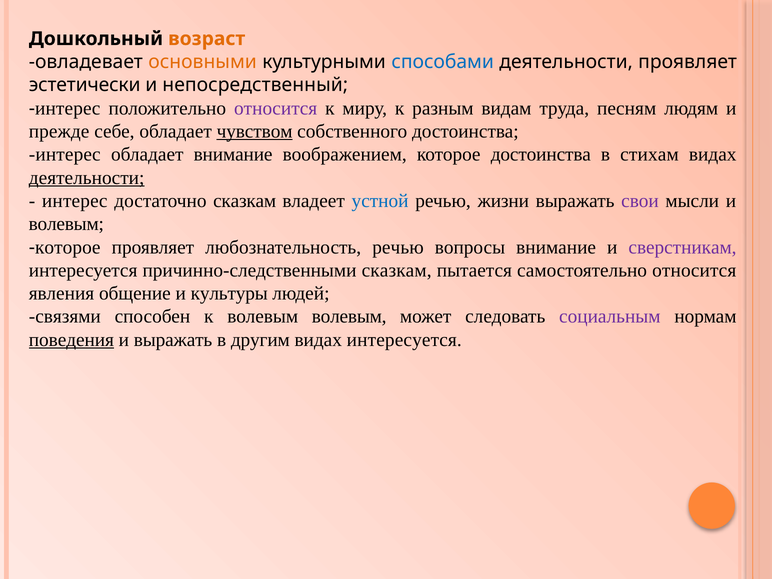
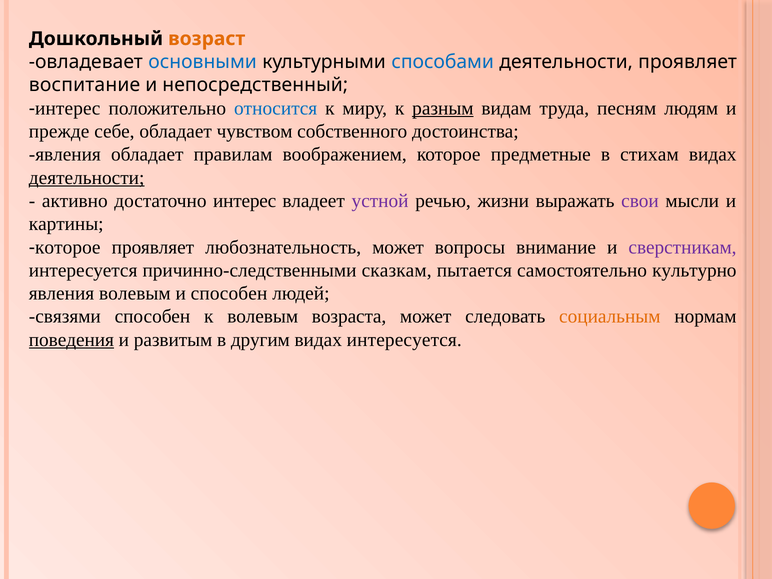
основными colour: orange -> blue (203, 62)
эстетически: эстетически -> воспитание (85, 85)
относится colour: purple -> blue (276, 108)
разным underline: none -> present (443, 108)
чувством underline: present -> none (255, 131)
интерес: интерес -> явления (65, 155)
обладает внимание: внимание -> правилам (233, 155)
которое достоинства: достоинства -> предметные (541, 155)
интерес: интерес -> активно (75, 201)
достаточно сказкам: сказкам -> интерес (245, 201)
устной colour: blue -> purple (380, 201)
волевым: волевым -> картины (66, 224)
любознательность речью: речью -> может (398, 247)
самостоятельно относится: относится -> культурно (694, 270)
явления общение: общение -> волевым (135, 293)
и культуры: культуры -> способен (229, 293)
волевым волевым: волевым -> возраста (349, 317)
социальным colour: purple -> orange (610, 317)
и выражать: выражать -> развитым (173, 340)
